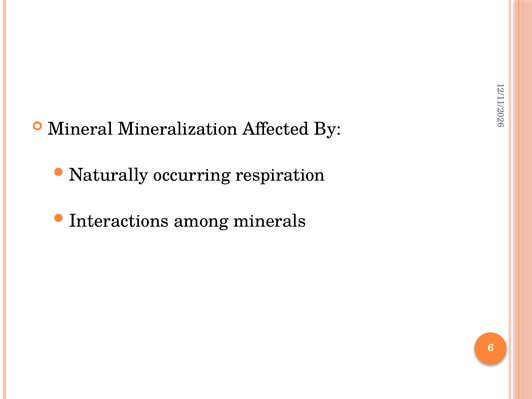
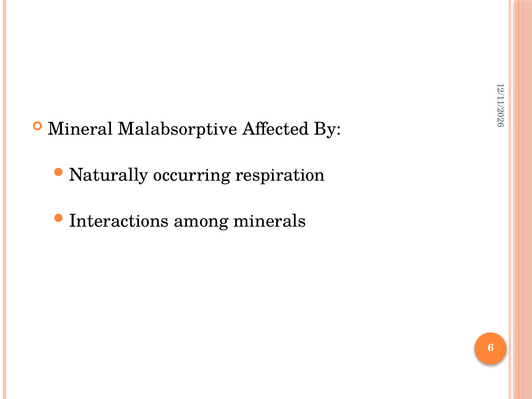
Mineralization: Mineralization -> Malabsorptive (178, 129)
